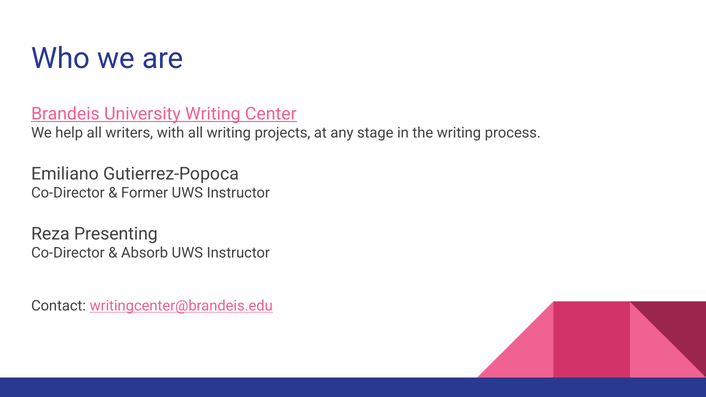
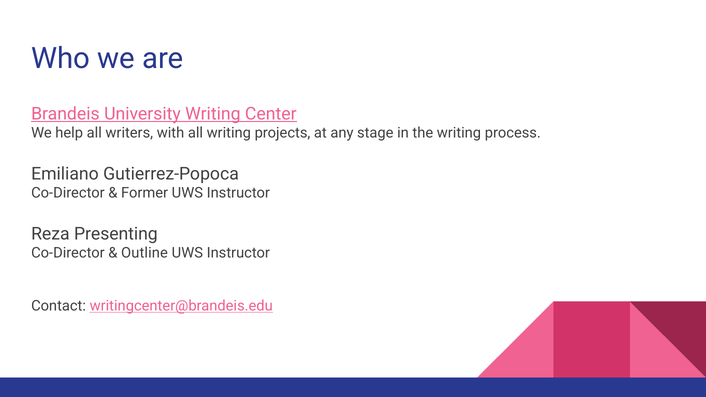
Absorb: Absorb -> Outline (144, 253)
